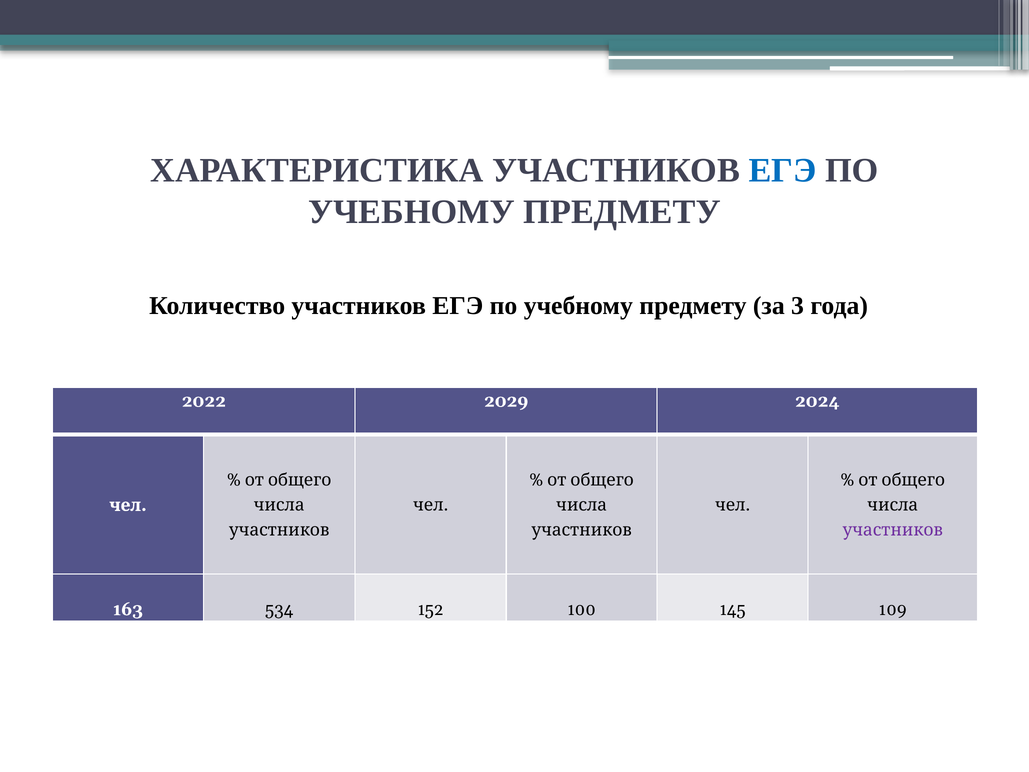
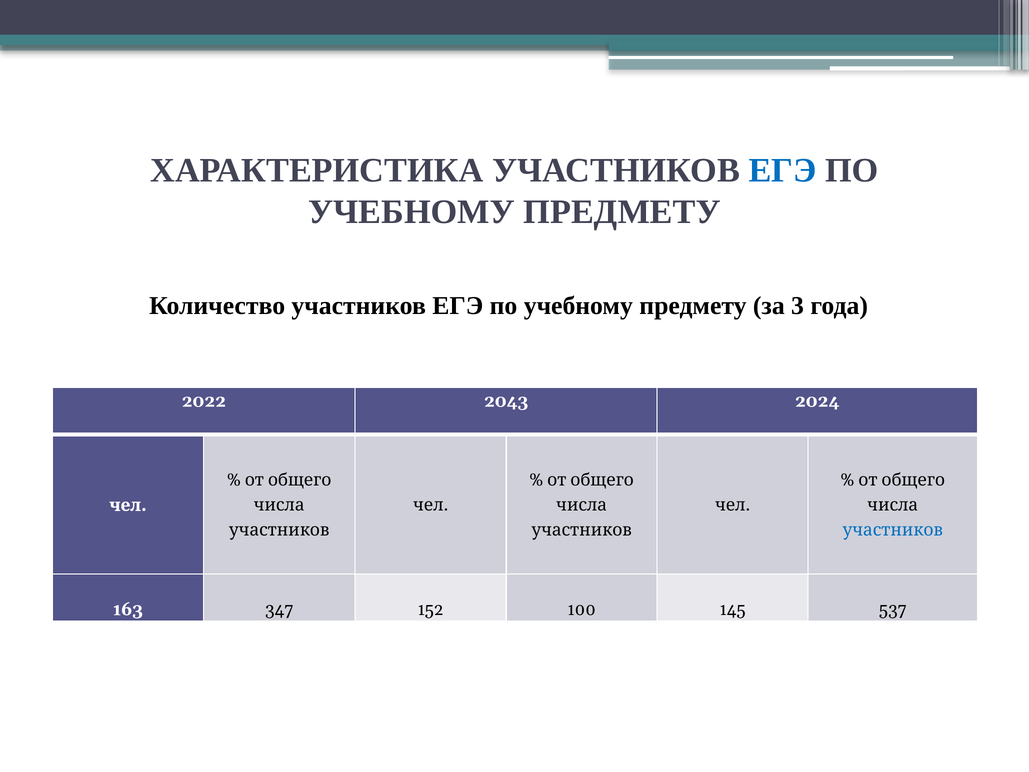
2029: 2029 -> 2043 (506, 401)
участников colour: purple -> blue (893, 530)
534: 534 -> 347 (279, 609)
109: 109 -> 537 (893, 609)
